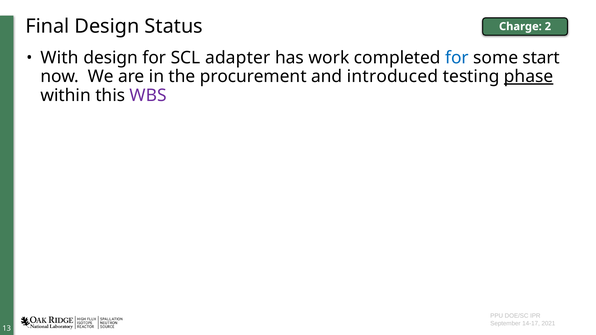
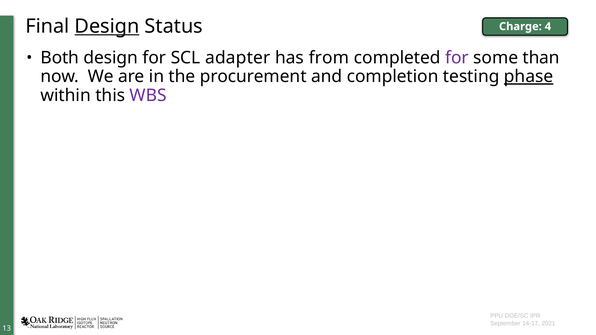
Design underline: none -> present (107, 26)
2: 2 -> 4 (548, 26)
With: With -> Both (60, 58)
work: work -> from (329, 58)
for colour: blue -> purple (457, 58)
start: start -> than (541, 58)
introduced: introduced -> completion (393, 77)
